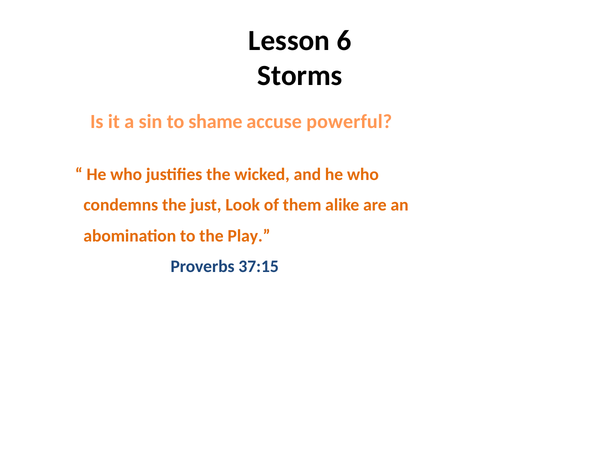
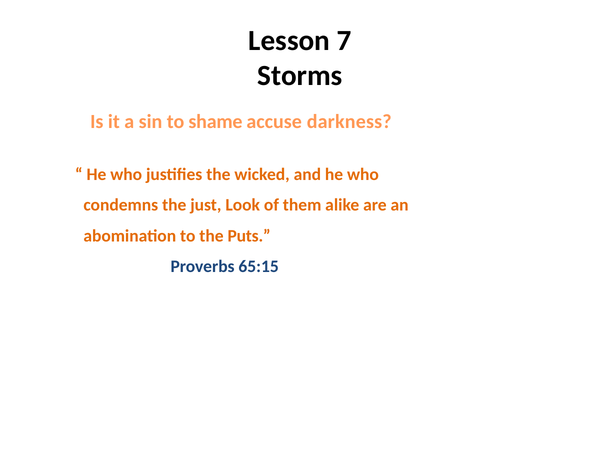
6: 6 -> 7 (344, 41)
powerful: powerful -> darkness (349, 121)
Play: Play -> Puts (249, 236)
37:15: 37:15 -> 65:15 (259, 267)
